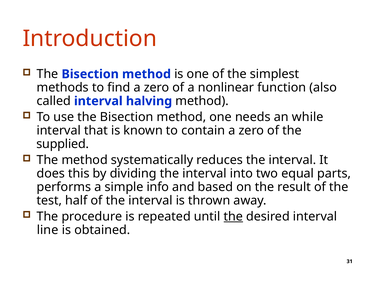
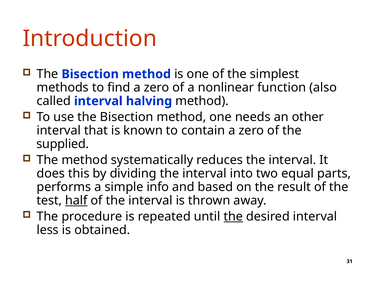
while: while -> other (308, 117)
half underline: none -> present (76, 201)
line: line -> less (48, 230)
